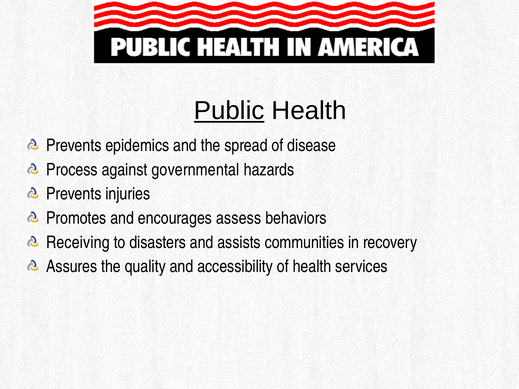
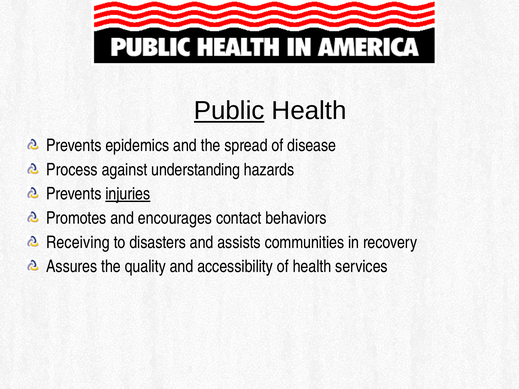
governmental: governmental -> understanding (196, 170)
injuries underline: none -> present (128, 194)
assess: assess -> contact (239, 218)
